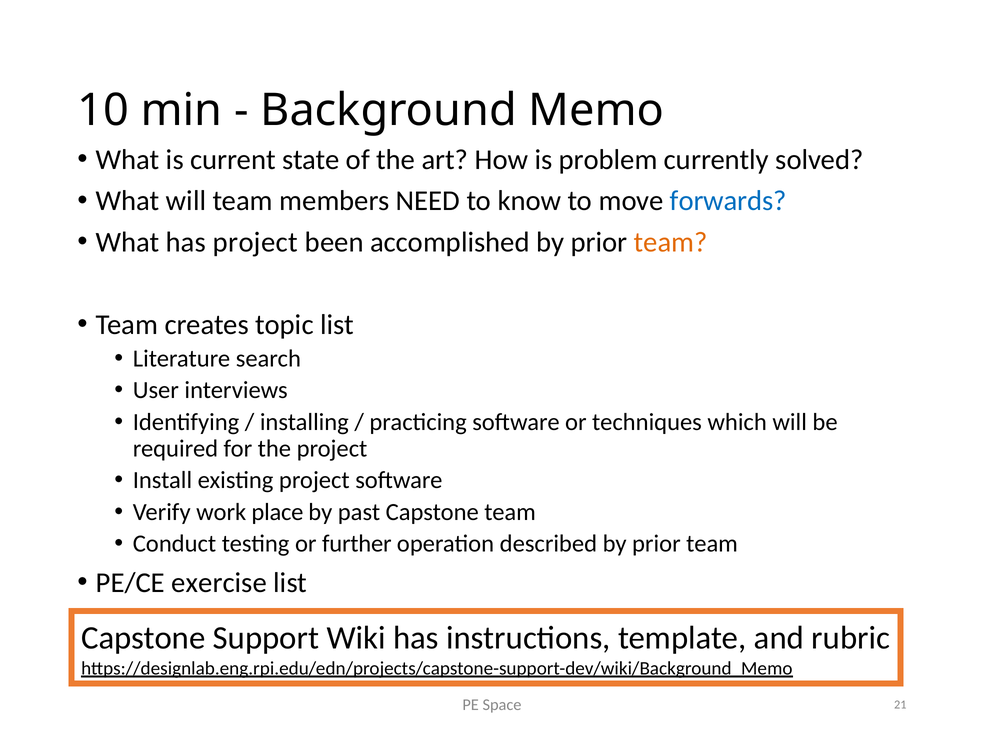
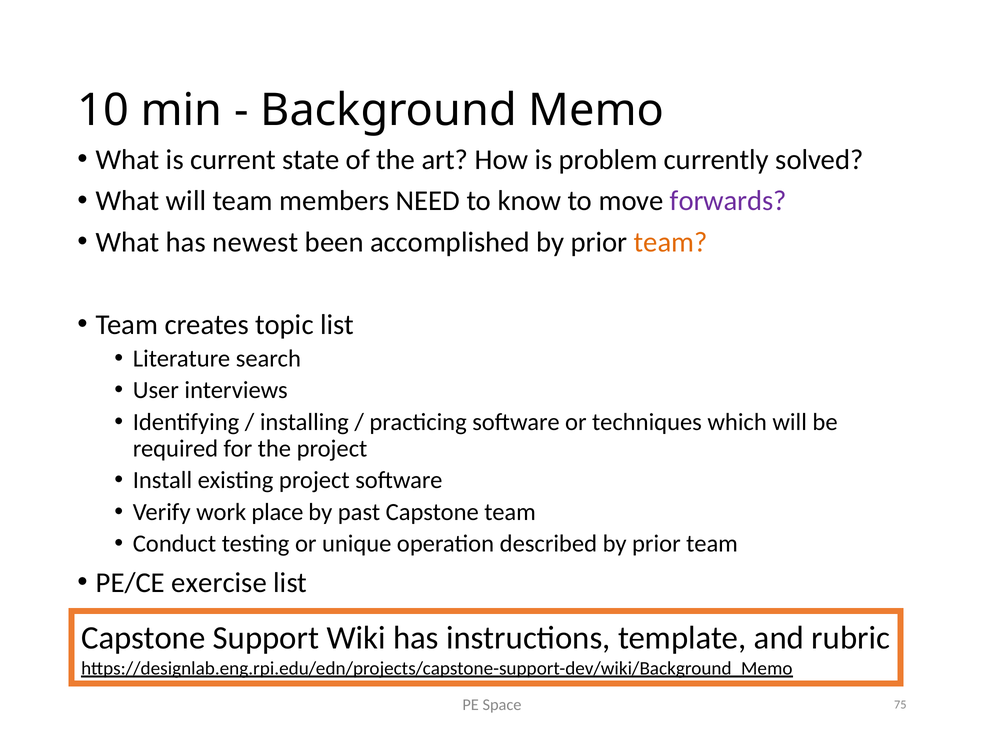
forwards colour: blue -> purple (728, 201)
has project: project -> newest (255, 242)
further: further -> unique (357, 544)
21: 21 -> 75 (900, 704)
